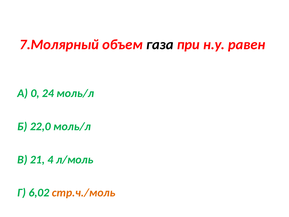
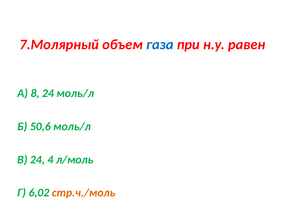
газа colour: black -> blue (160, 45)
0: 0 -> 8 (35, 93)
22,0: 22,0 -> 50,6 (40, 126)
В 21: 21 -> 24 (37, 159)
